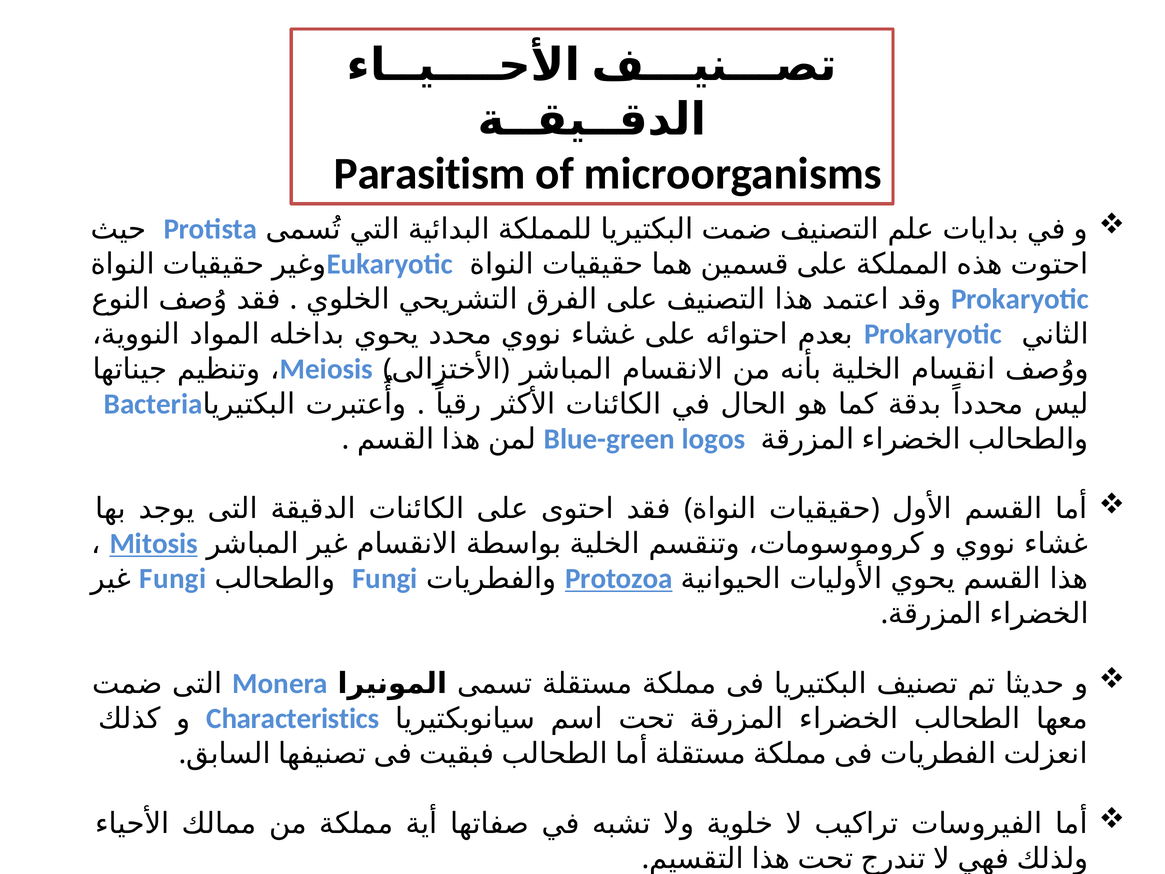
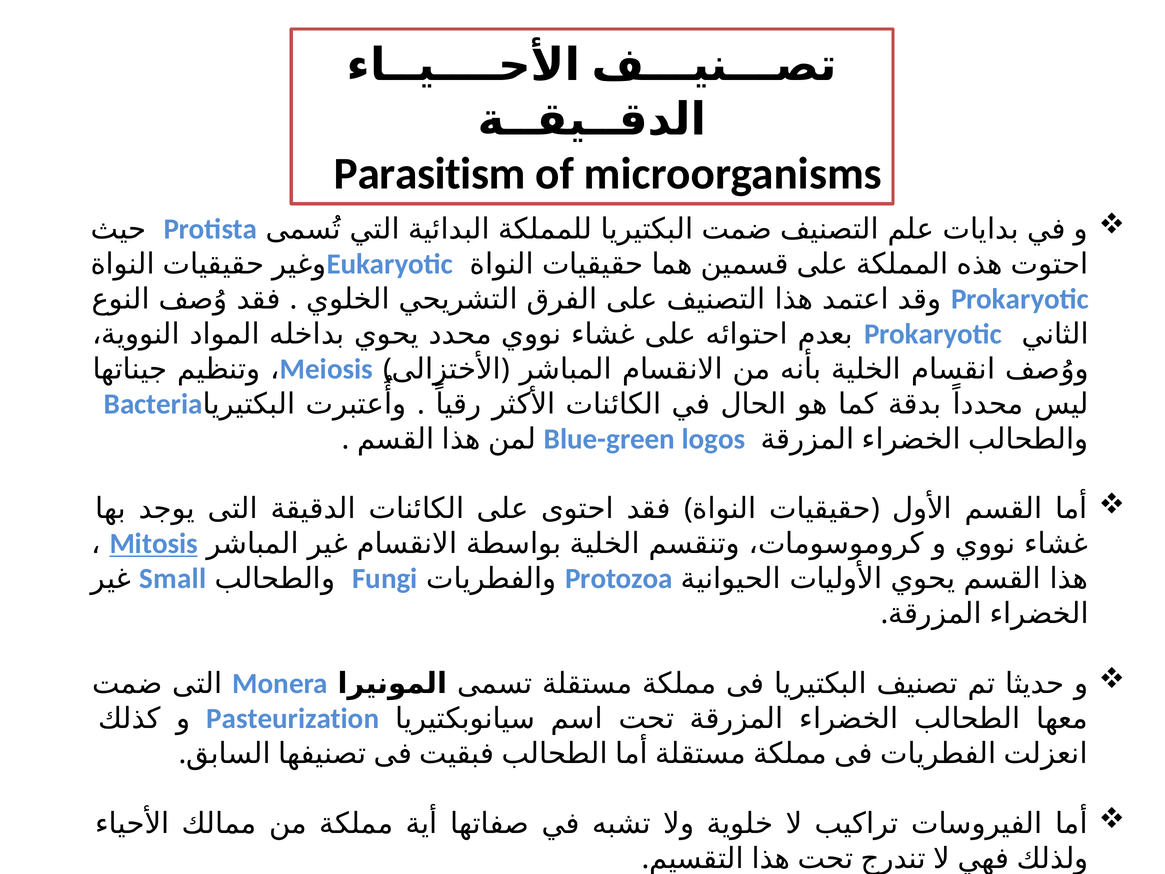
Fungi: Fungi -> Small (173, 579)
Protozoa underline: present -> none (619, 579)
Characteristics: Characteristics -> Pasteurization (293, 718)
